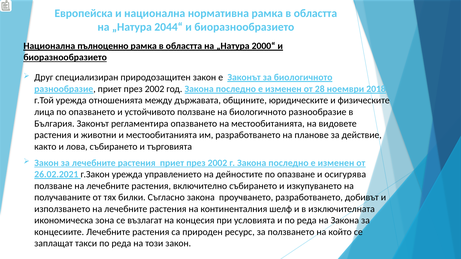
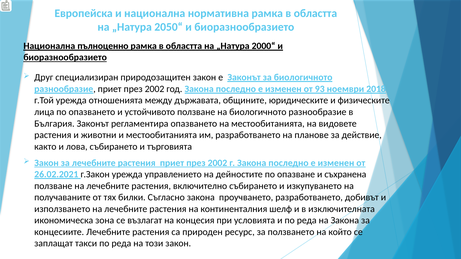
2044“: 2044“ -> 2050“ (169, 27)
28: 28 -> 93 (320, 89)
осигурява: осигурява -> съхранена (345, 175)
